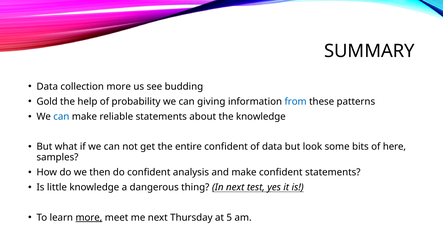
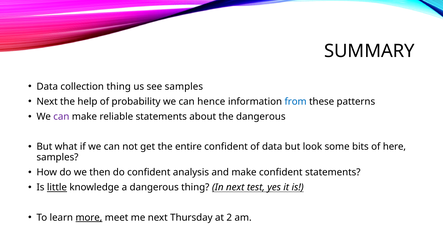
collection more: more -> thing (119, 87)
see budding: budding -> samples (184, 87)
Gold: Gold -> Next (47, 102)
giving: giving -> hence (211, 102)
can colour: blue -> purple (61, 117)
the knowledge: knowledge -> dangerous (261, 117)
little underline: none -> present (57, 188)
5: 5 -> 2 (229, 218)
